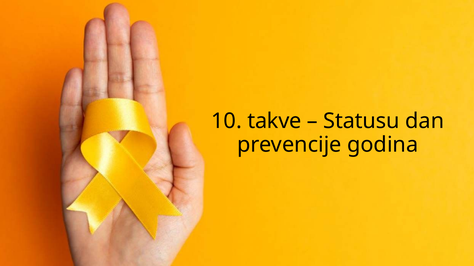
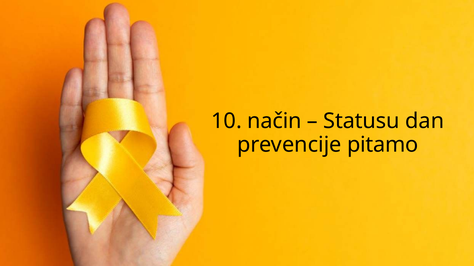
takve: takve -> način (274, 121)
godina: godina -> pitamo (383, 145)
